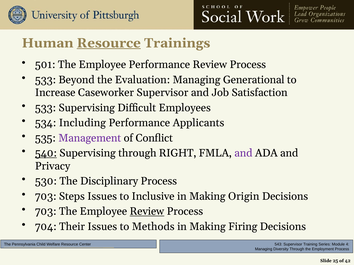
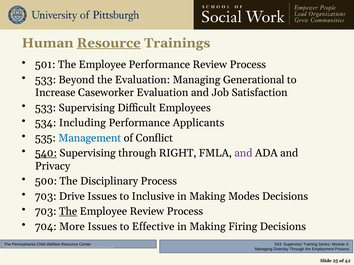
Caseworker Supervisor: Supervisor -> Evaluation (162, 93)
Management colour: purple -> blue (90, 138)
530: 530 -> 500 (46, 181)
Steps: Steps -> Drive (72, 197)
Origin: Origin -> Modes (244, 197)
The underline: none -> present (68, 212)
Review underline: present -> none (147, 212)
Their: Their -> More (72, 227)
Methods: Methods -> Effective (153, 227)
